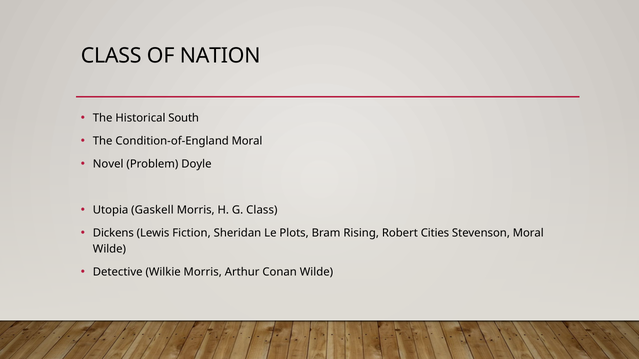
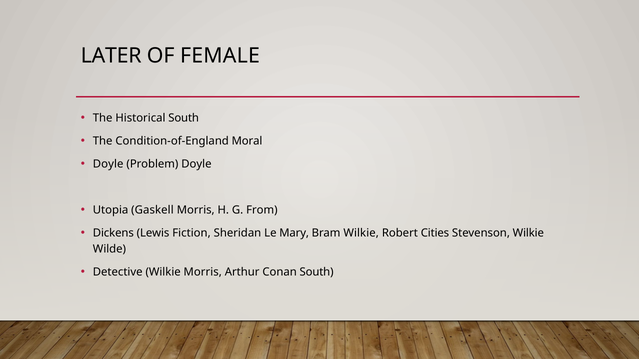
CLASS: CLASS -> LATER (111, 56)
NATION: NATION -> FEMALE (220, 56)
Novel: Novel -> Doyle (108, 164)
G Class: Class -> From (262, 210)
Plots: Plots -> Mary (294, 233)
Bram Rising: Rising -> Wilkie (361, 233)
Stevenson Moral: Moral -> Wilkie (528, 233)
Conan Wilde: Wilde -> South (317, 272)
